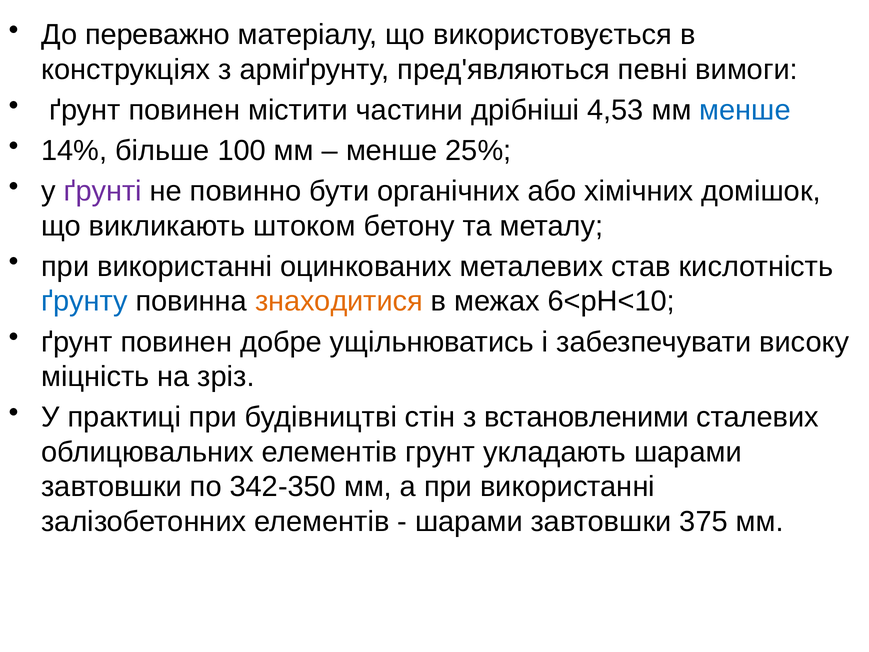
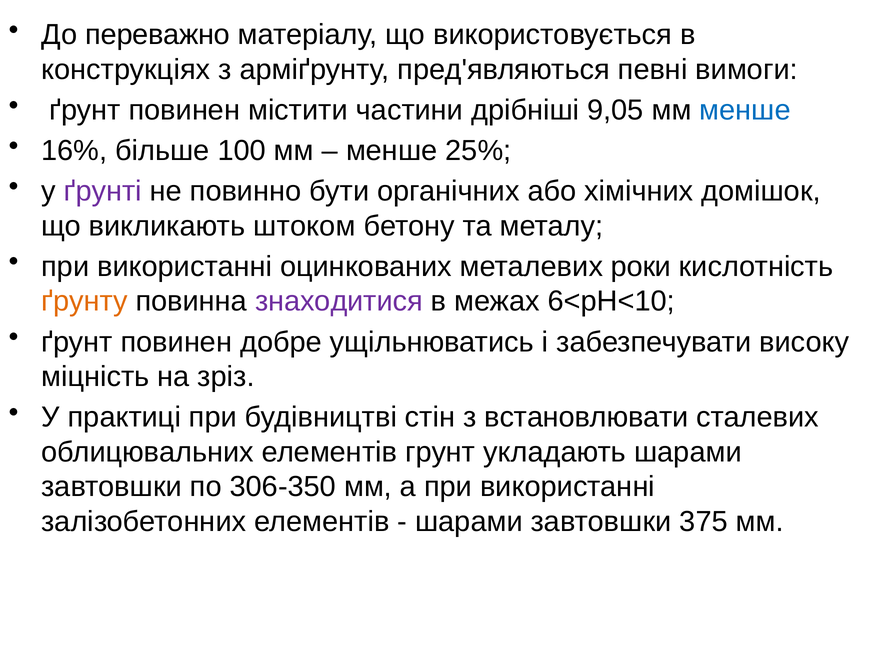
4,53: 4,53 -> 9,05 (615, 110)
14%: 14% -> 16% (74, 151)
став: став -> роки (641, 267)
ґрунту colour: blue -> orange (84, 301)
знаходитися colour: orange -> purple (339, 301)
встановленими: встановленими -> встановлювати (587, 417)
342-350: 342-350 -> 306-350 (283, 487)
